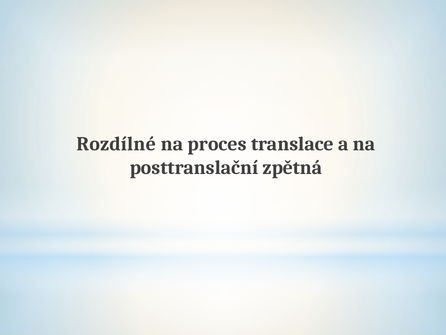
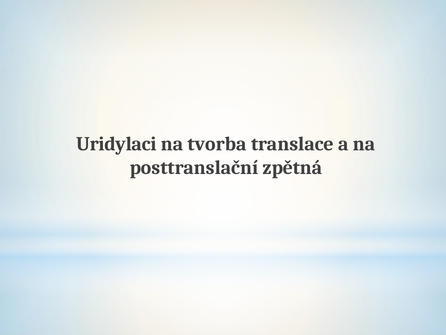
Rozdílné: Rozdílné -> Uridylaci (116, 144)
proces: proces -> tvorba (217, 144)
